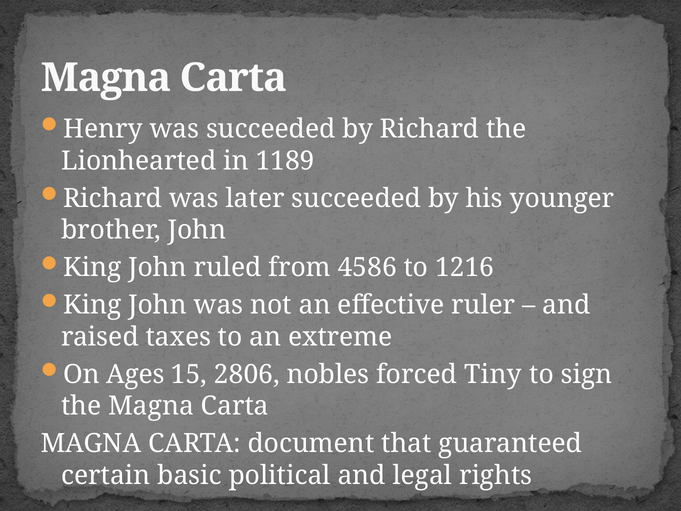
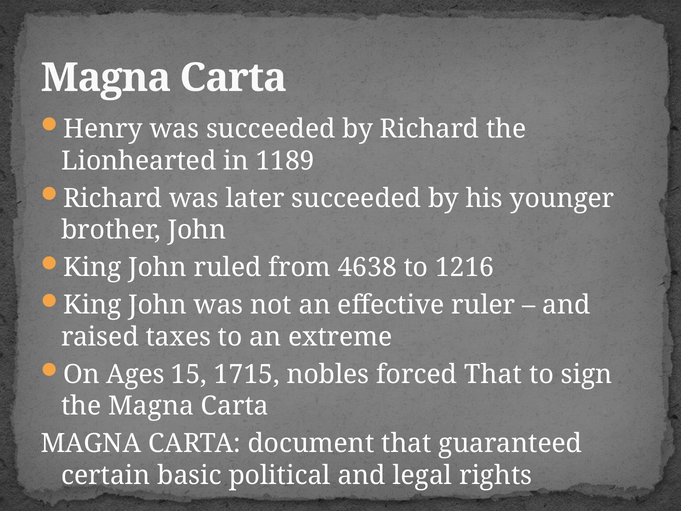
4586: 4586 -> 4638 (367, 267)
2806: 2806 -> 1715 (247, 374)
forced Tiny: Tiny -> That (493, 374)
